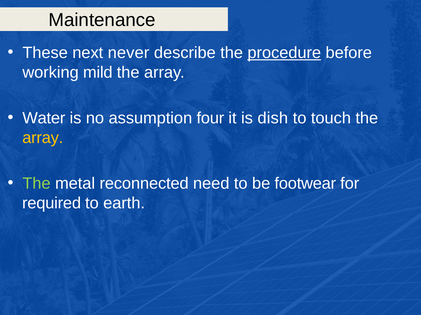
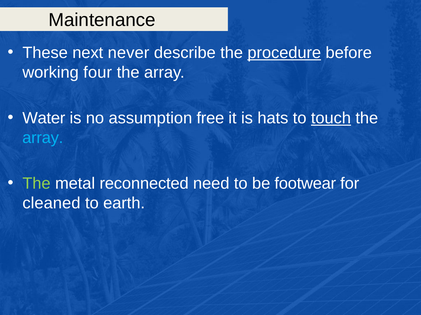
mild: mild -> four (98, 72)
four: four -> free (210, 118)
dish: dish -> hats (273, 118)
touch underline: none -> present (331, 118)
array colour: yellow -> light blue (43, 138)
required: required -> cleaned (51, 204)
